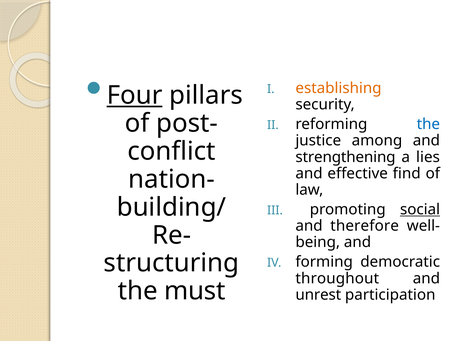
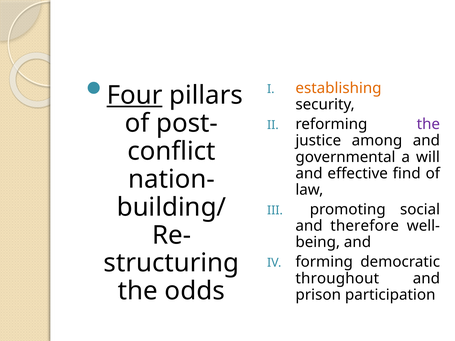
the colour: blue -> purple (428, 124)
strengthening: strengthening -> governmental (345, 157)
lies: lies -> will (428, 157)
social underline: present -> none (420, 210)
must: must -> odds (195, 291)
unrest: unrest -> prison (318, 295)
